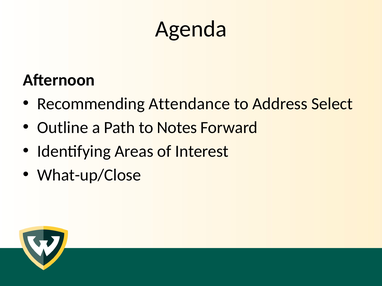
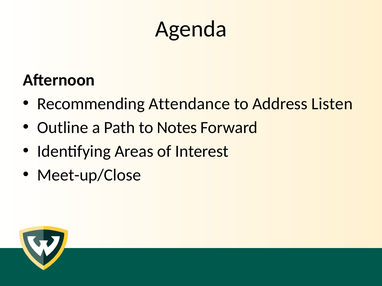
Select: Select -> Listen (332, 104)
What-up/Close: What-up/Close -> Meet-up/Close (89, 175)
